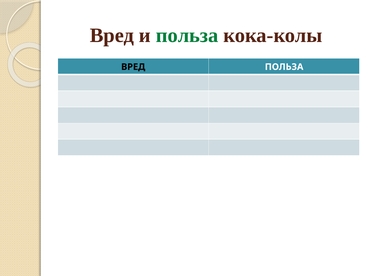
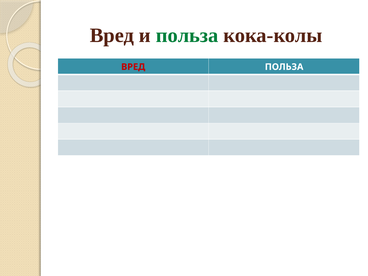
ВРЕД colour: black -> red (133, 67)
